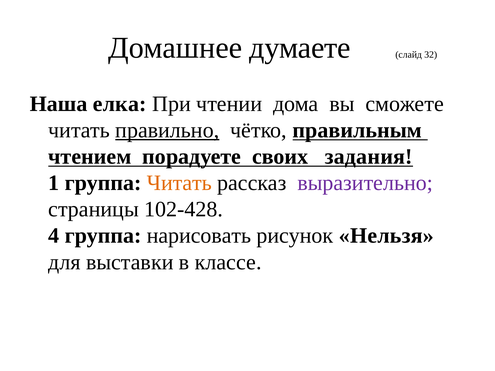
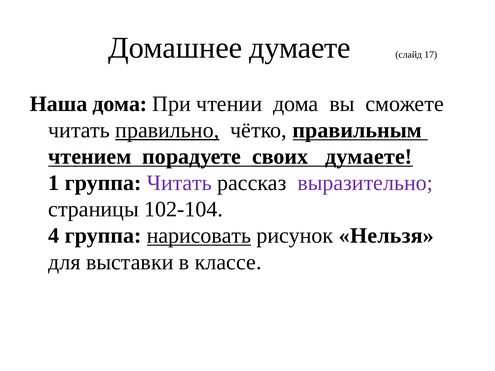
32: 32 -> 17 (431, 55)
Наша елка: елка -> дома (120, 104)
своих задания: задания -> думаете (369, 157)
Читать colour: orange -> purple (179, 183)
102-428: 102-428 -> 102-104 (184, 209)
нарисовать underline: none -> present (199, 236)
